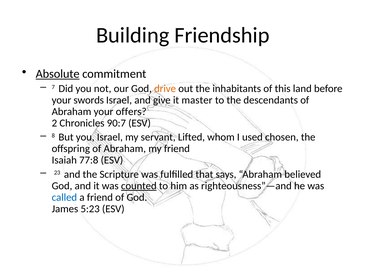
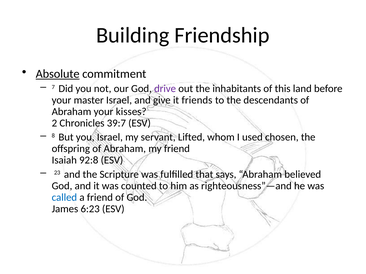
drive colour: orange -> purple (165, 89)
swords: swords -> master (89, 100)
master: master -> friends (197, 100)
offers: offers -> kisses (131, 112)
90:7: 90:7 -> 39:7 (116, 123)
77:8: 77:8 -> 92:8 (89, 160)
counted underline: present -> none (139, 186)
5:23: 5:23 -> 6:23 (90, 209)
